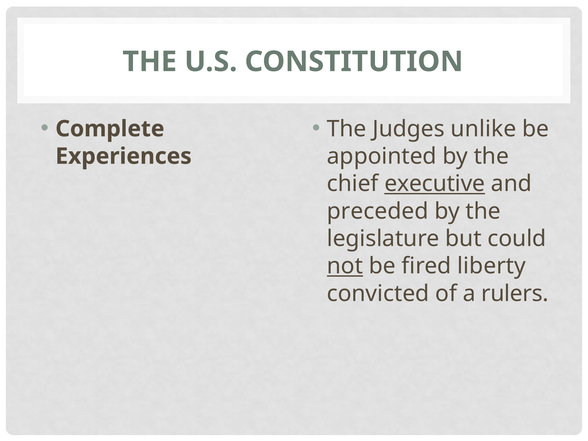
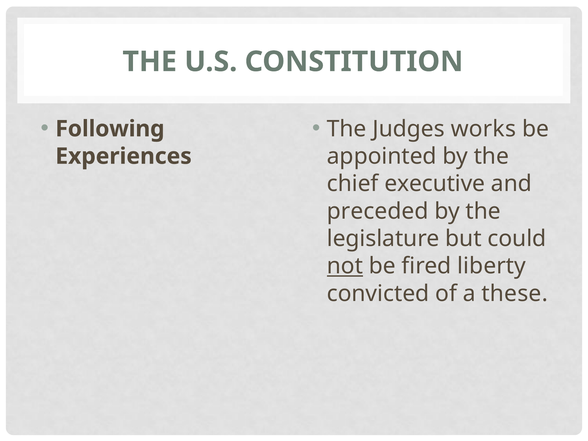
Complete: Complete -> Following (110, 129)
unlike: unlike -> works (483, 129)
executive underline: present -> none (435, 184)
rulers: rulers -> these (515, 294)
